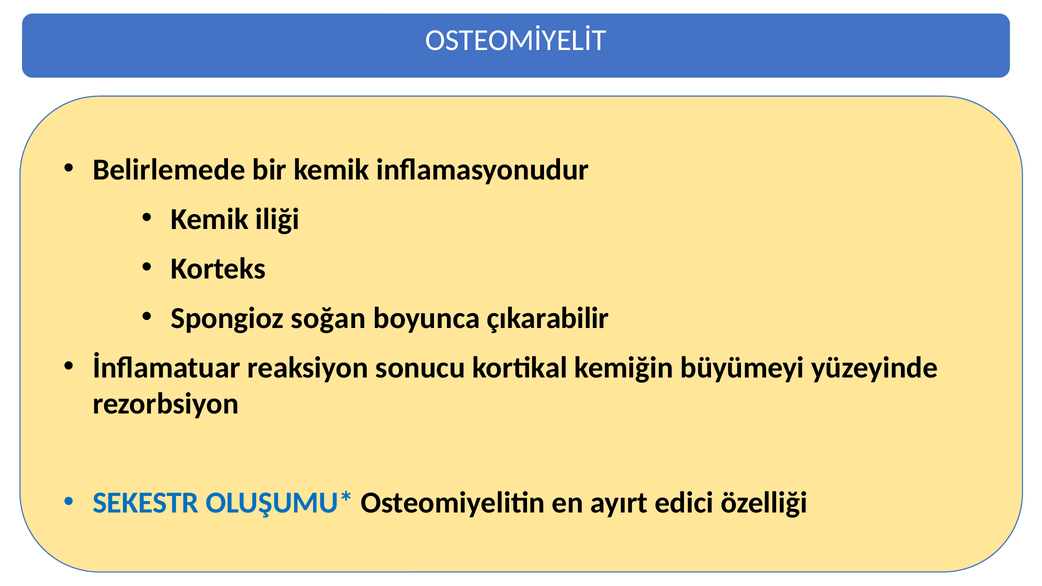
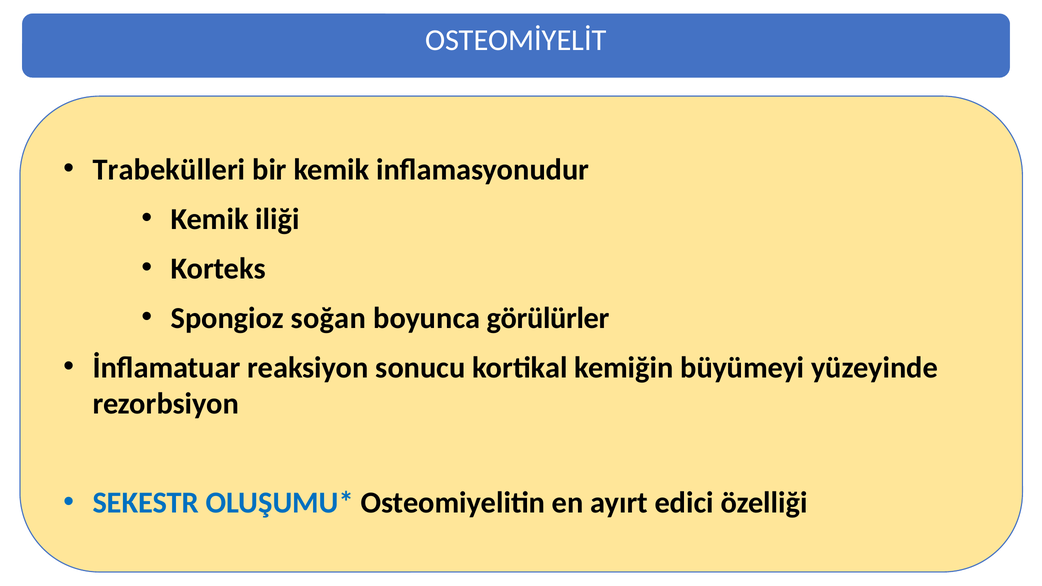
Belirlemede: Belirlemede -> Trabekülleri (169, 170)
çıkarabilir: çıkarabilir -> görülürler (548, 318)
